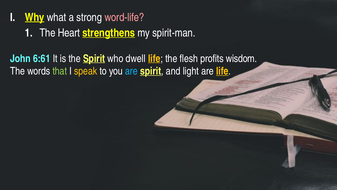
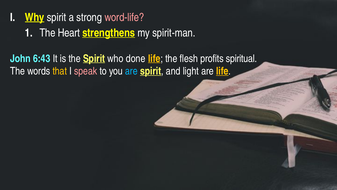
Why what: what -> spirit (57, 17)
6:61: 6:61 -> 6:43 (42, 58)
dwell: dwell -> done (136, 58)
wisdom: wisdom -> spiritual (241, 58)
that colour: light green -> yellow (60, 71)
speak colour: yellow -> pink (86, 71)
